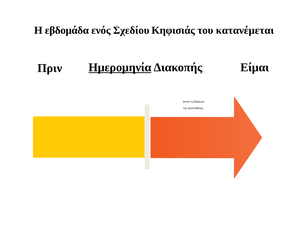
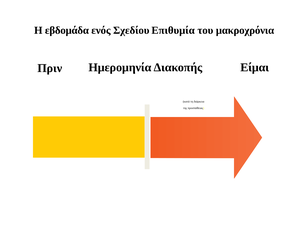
Κηφισιάς: Κηφισιάς -> Επιθυμία (173, 30)
κατανέμεται: κατανέμεται -> μακροχρόνια (245, 30)
Ημερομηνία underline: present -> none (120, 67)
